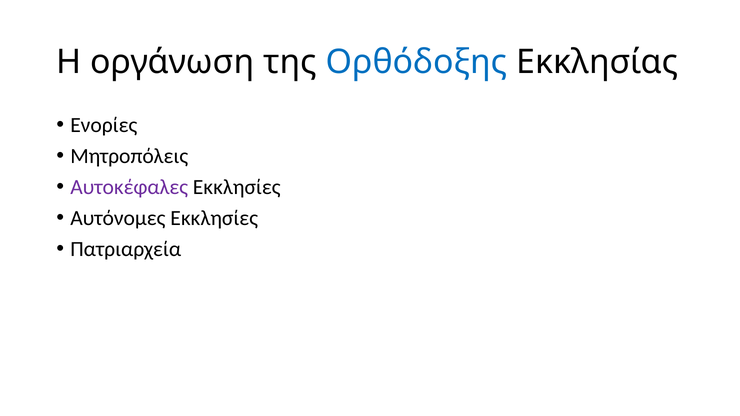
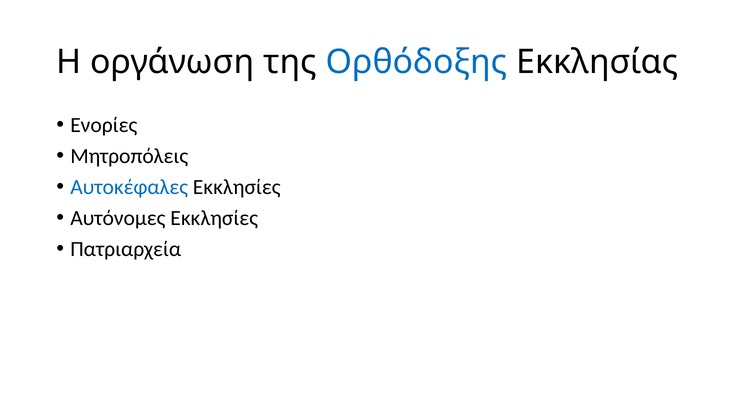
Αυτοκέφαλες colour: purple -> blue (129, 187)
